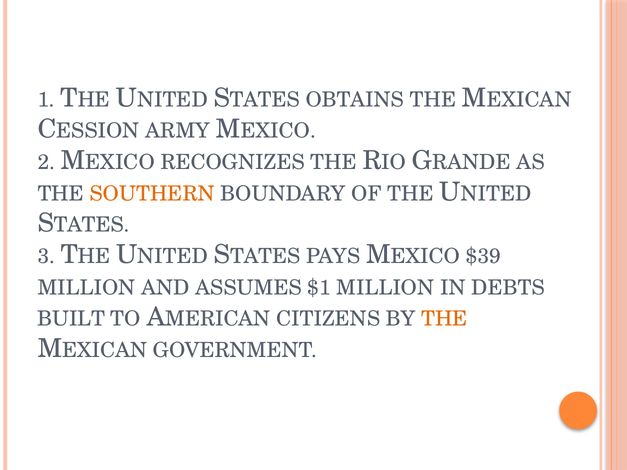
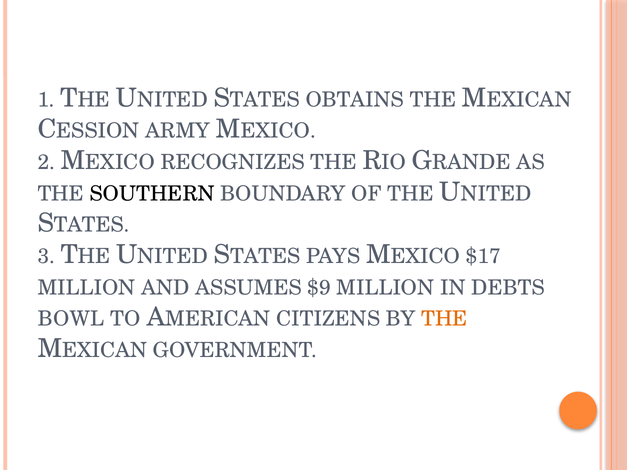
SOUTHERN colour: orange -> black (152, 194)
$39: $39 -> $17 (483, 256)
$1: $1 -> $9 (319, 288)
BUILT: BUILT -> BOWL (71, 319)
